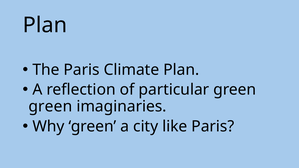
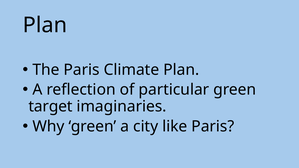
green: green -> target (50, 107)
